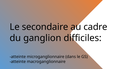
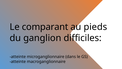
secondaire: secondaire -> comparant (45, 27)
cadre: cadre -> pieds (95, 27)
